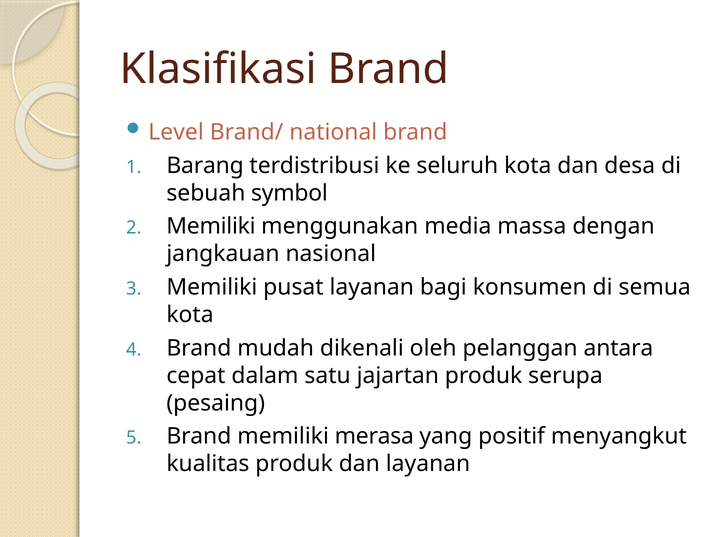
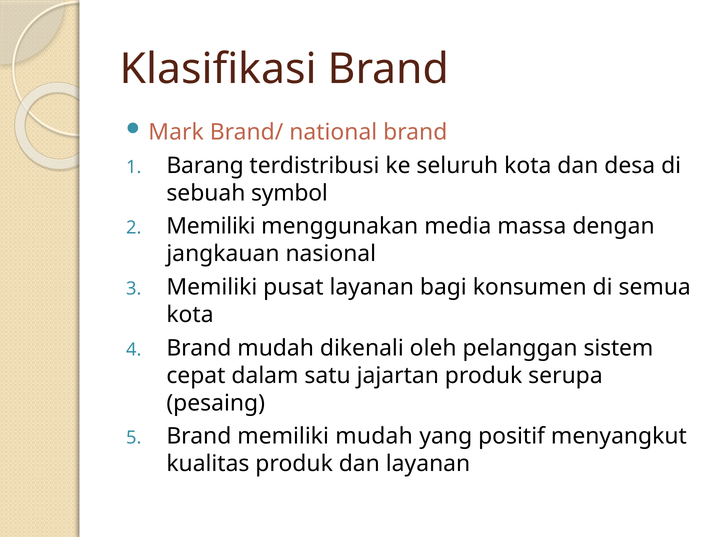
Level: Level -> Mark (176, 132)
antara: antara -> sistem (618, 349)
memiliki merasa: merasa -> mudah (374, 437)
